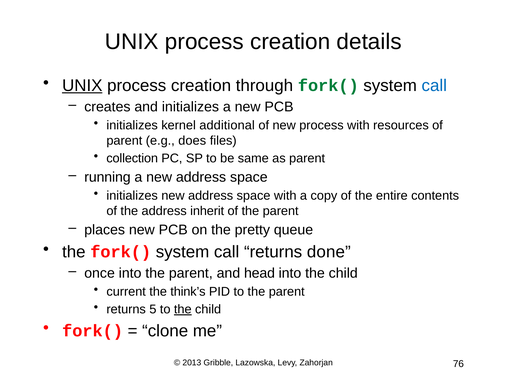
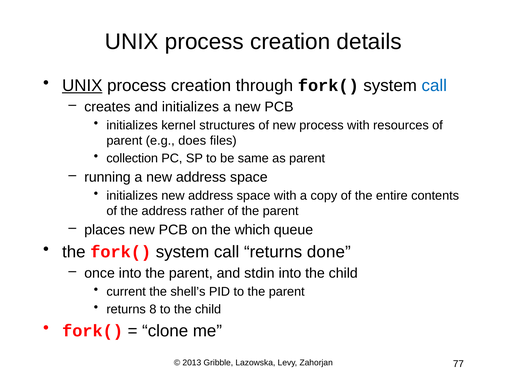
fork( colour: green -> black (328, 86)
additional: additional -> structures (227, 125)
inherit: inherit -> rather (207, 211)
pretty: pretty -> which (252, 230)
head: head -> stdin (259, 273)
think’s: think’s -> shell’s (188, 292)
5: 5 -> 8 (153, 310)
the underline: present -> none (183, 310)
76: 76 -> 77 (458, 364)
